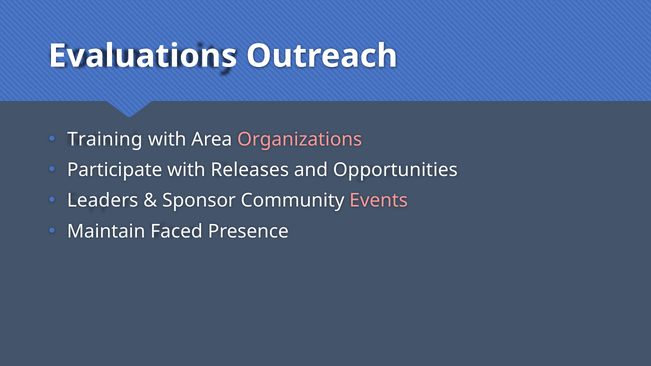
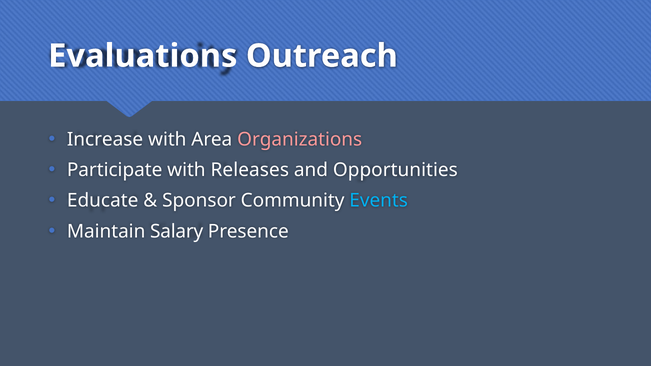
Training: Training -> Increase (105, 140)
Leaders: Leaders -> Educate (103, 201)
Events colour: pink -> light blue (379, 201)
Faced: Faced -> Salary (177, 231)
